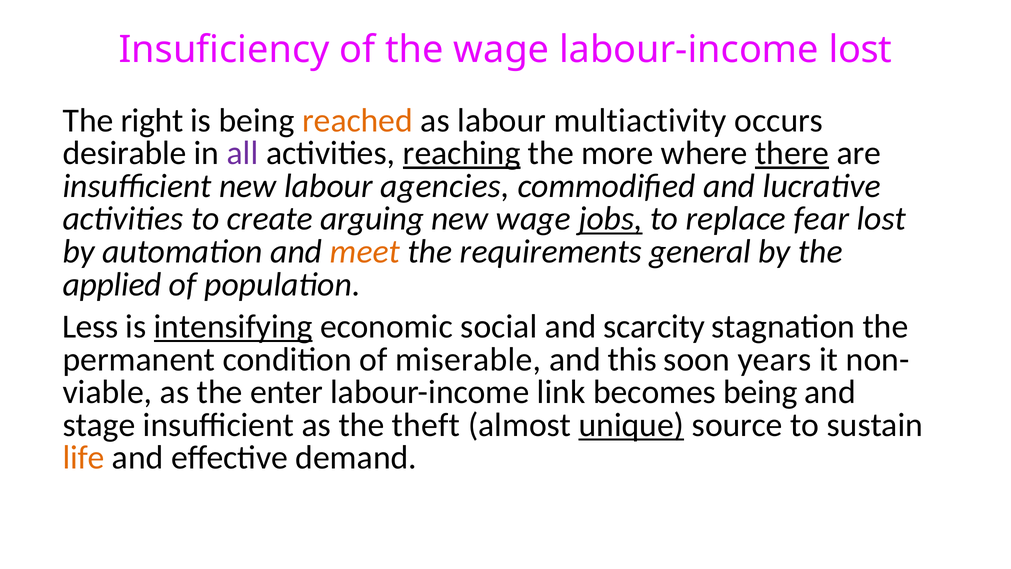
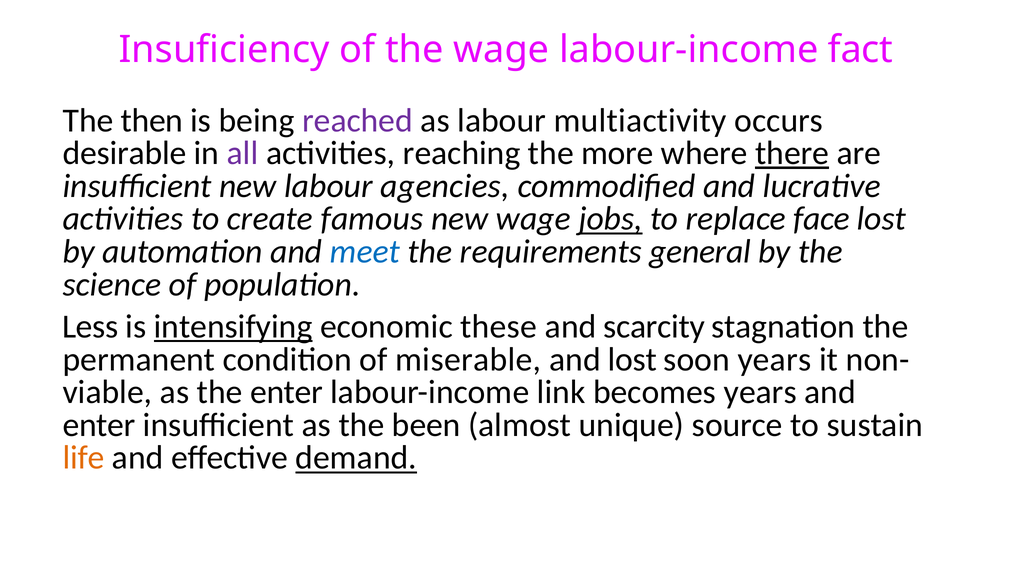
labour-income lost: lost -> fact (860, 50)
right: right -> then (152, 120)
reached colour: orange -> purple (357, 120)
reaching underline: present -> none (462, 153)
arguing: arguing -> famous (372, 219)
fear: fear -> face (822, 219)
meet colour: orange -> blue (365, 251)
applied: applied -> science (112, 284)
social: social -> these (499, 327)
and this: this -> lost (632, 359)
becomes being: being -> years (760, 392)
stage: stage -> enter (99, 425)
theft: theft -> been (426, 425)
unique underline: present -> none (631, 425)
demand underline: none -> present (356, 458)
